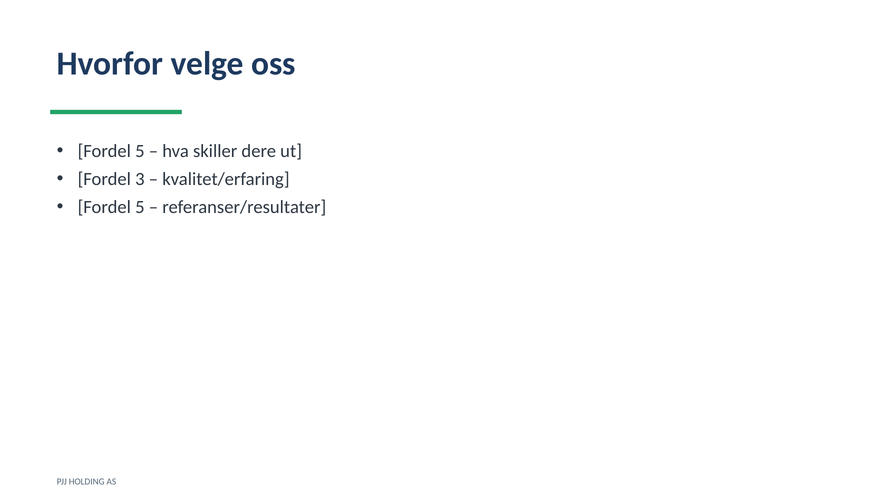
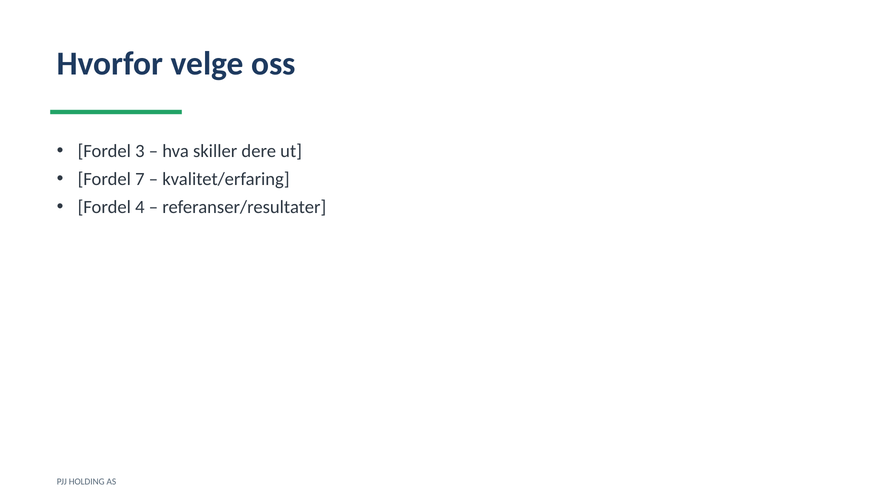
5: 5 -> 3 (140, 151)
3: 3 -> 7 (140, 179)
5: 5 -> 4 (140, 207)
